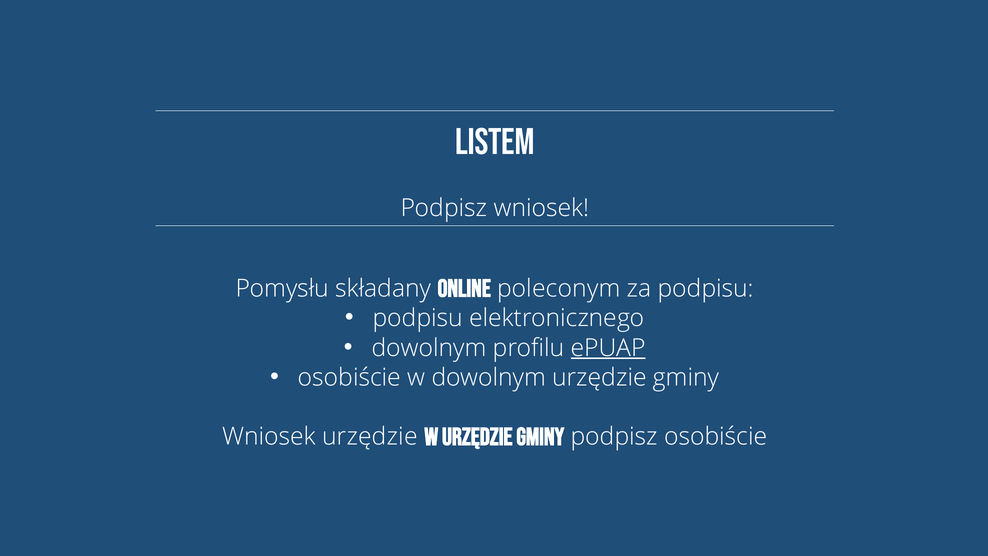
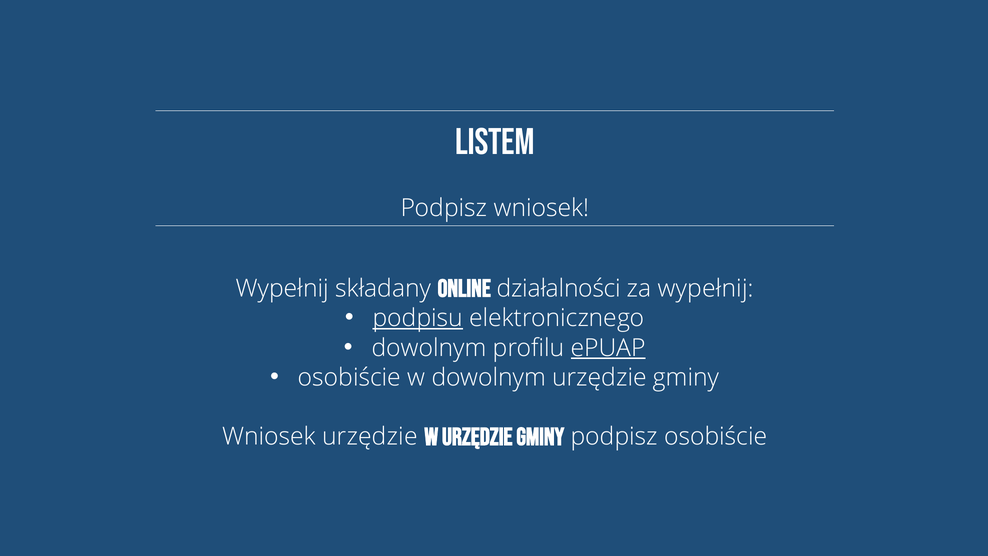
Pomysłu: Pomysłu -> Wypełnij (282, 288)
poleconym: poleconym -> działalności (559, 288)
za podpisu: podpisu -> wypełnij (706, 288)
podpisu underline: none -> present (418, 318)
